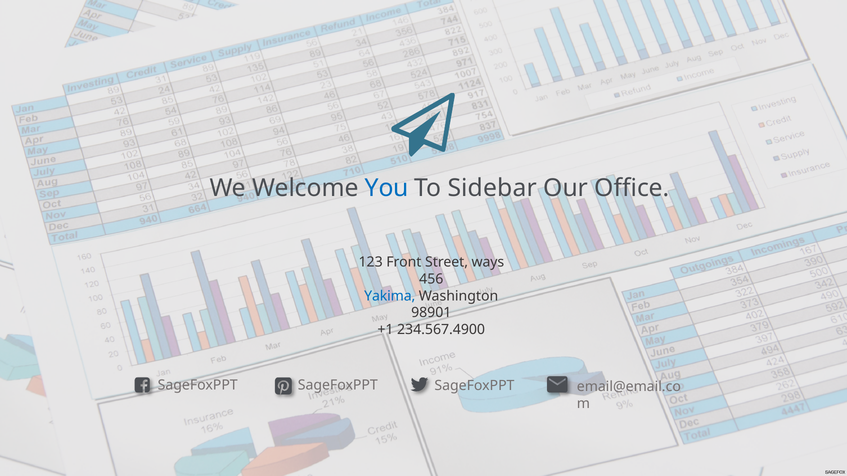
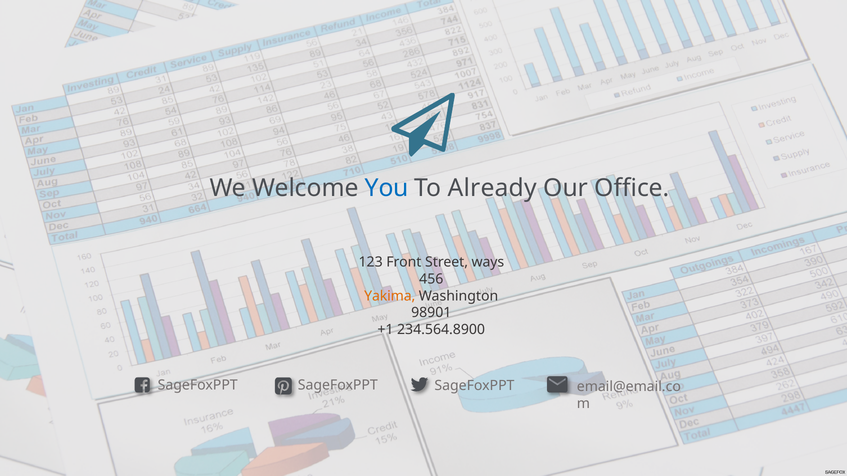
Sidebar: Sidebar -> Already (492, 188)
Yakima colour: blue -> orange (390, 296)
234.567.4900: 234.567.4900 -> 234.564.8900 (441, 330)
